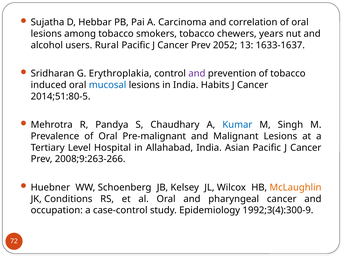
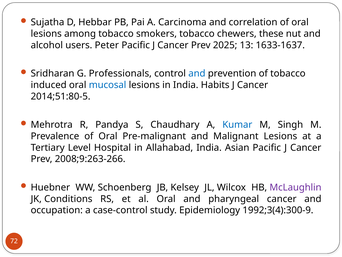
years: years -> these (271, 34)
Rural: Rural -> Peter (107, 45)
2052: 2052 -> 2025 (225, 45)
Erythroplakia: Erythroplakia -> Professionals (120, 73)
and colour: purple -> blue (197, 73)
McLaughlin colour: orange -> purple (295, 187)
